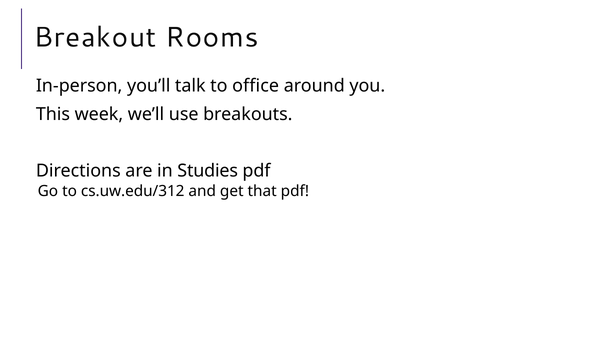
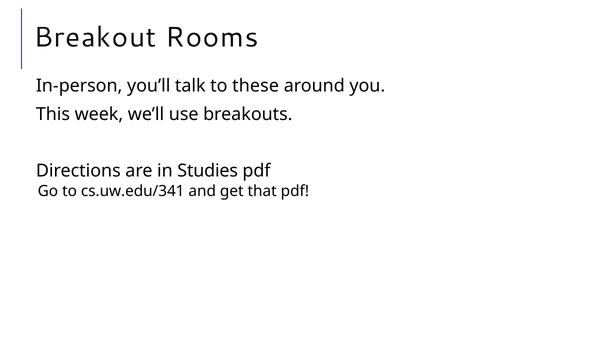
office: office -> these (256, 86)
cs.uw.edu/312: cs.uw.edu/312 -> cs.uw.edu/341 (133, 191)
